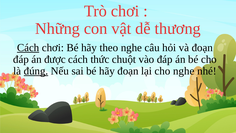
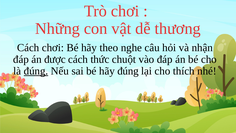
Cách underline: present -> none (28, 48)
và đoạn: đoạn -> nhận (202, 48)
hãy đoạn: đoạn -> đúng (128, 71)
cho nghe: nghe -> thích (184, 71)
